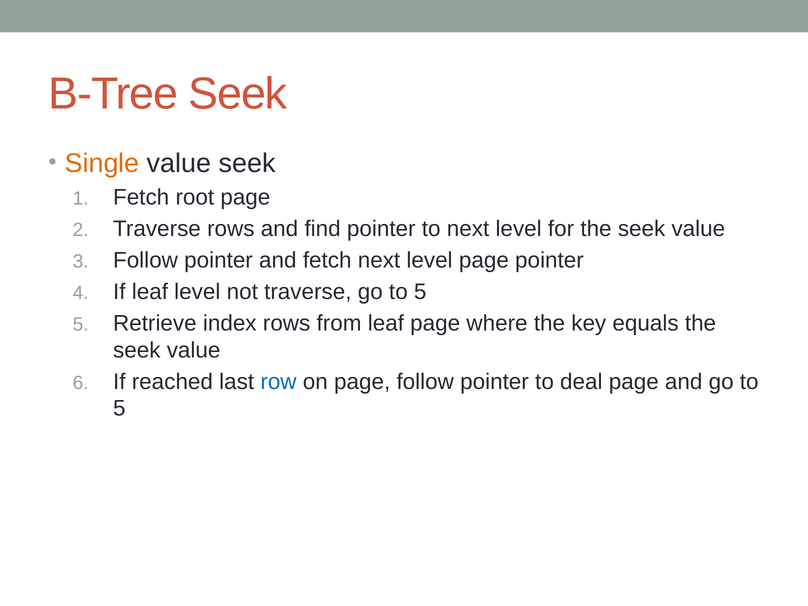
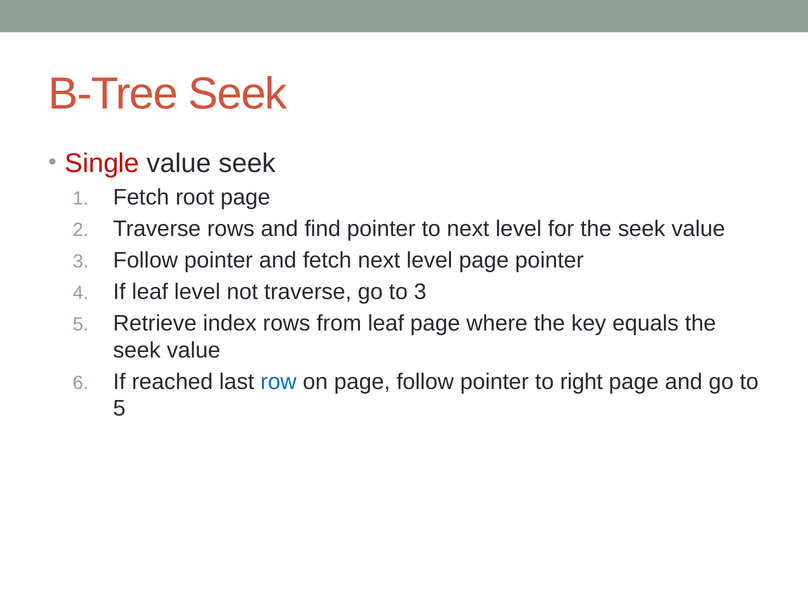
Single colour: orange -> red (102, 163)
5: 5 -> 3 (420, 292)
deal: deal -> right (581, 382)
